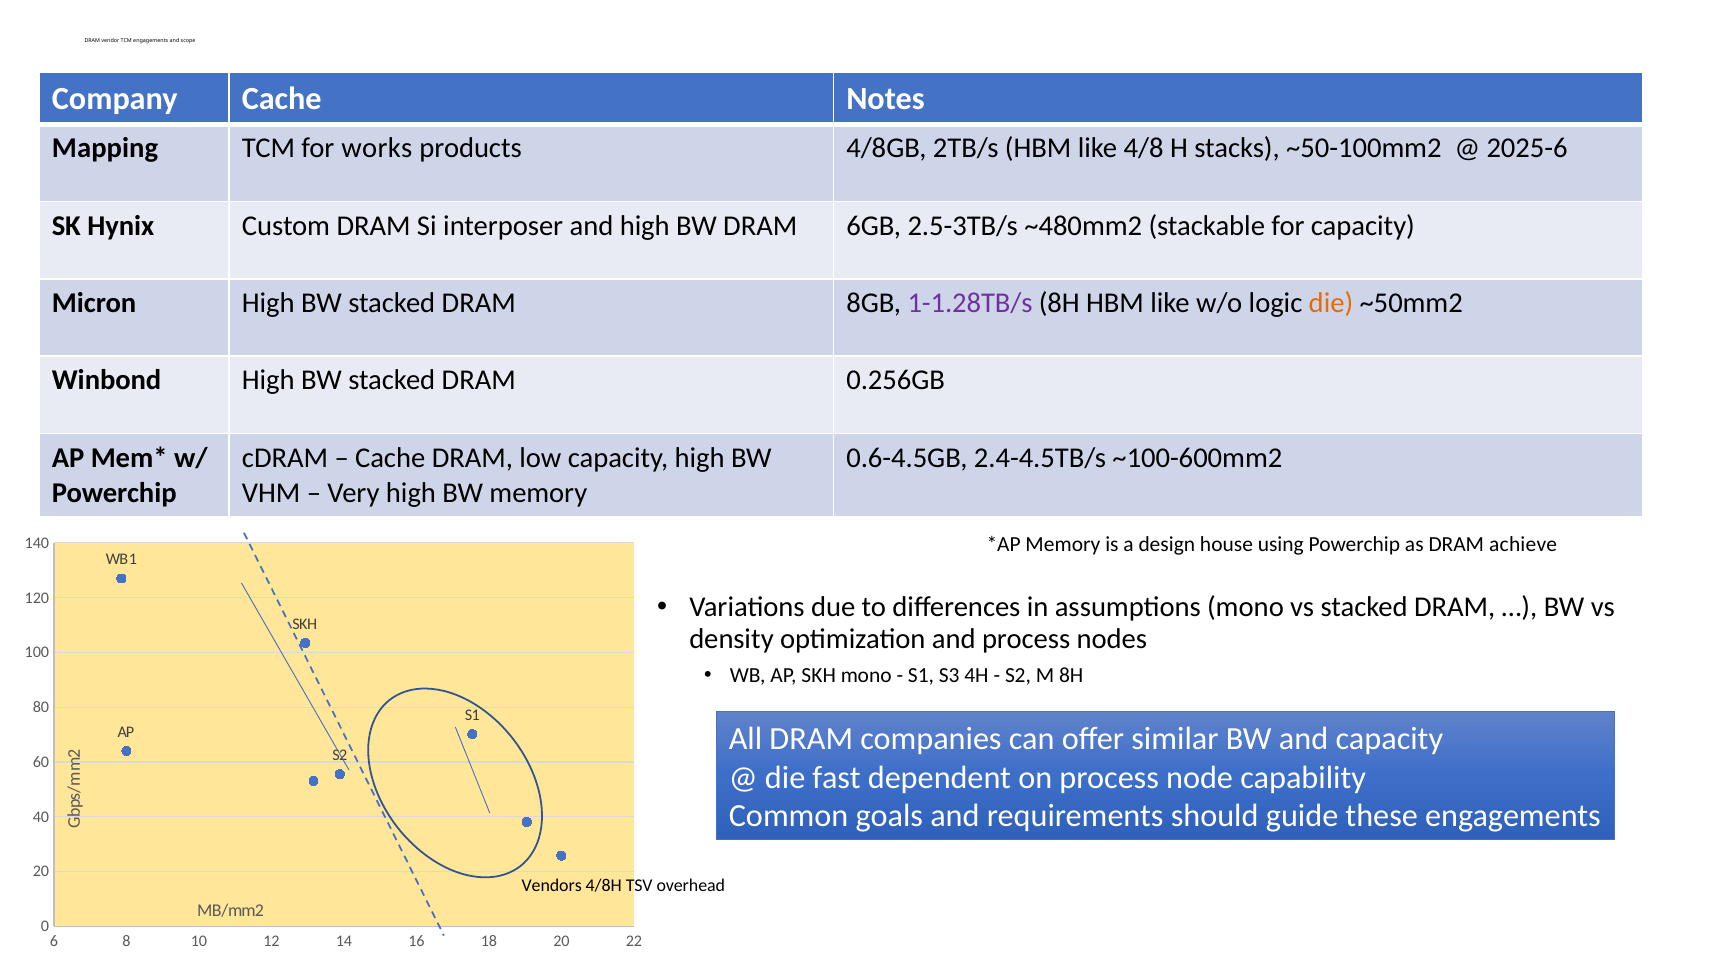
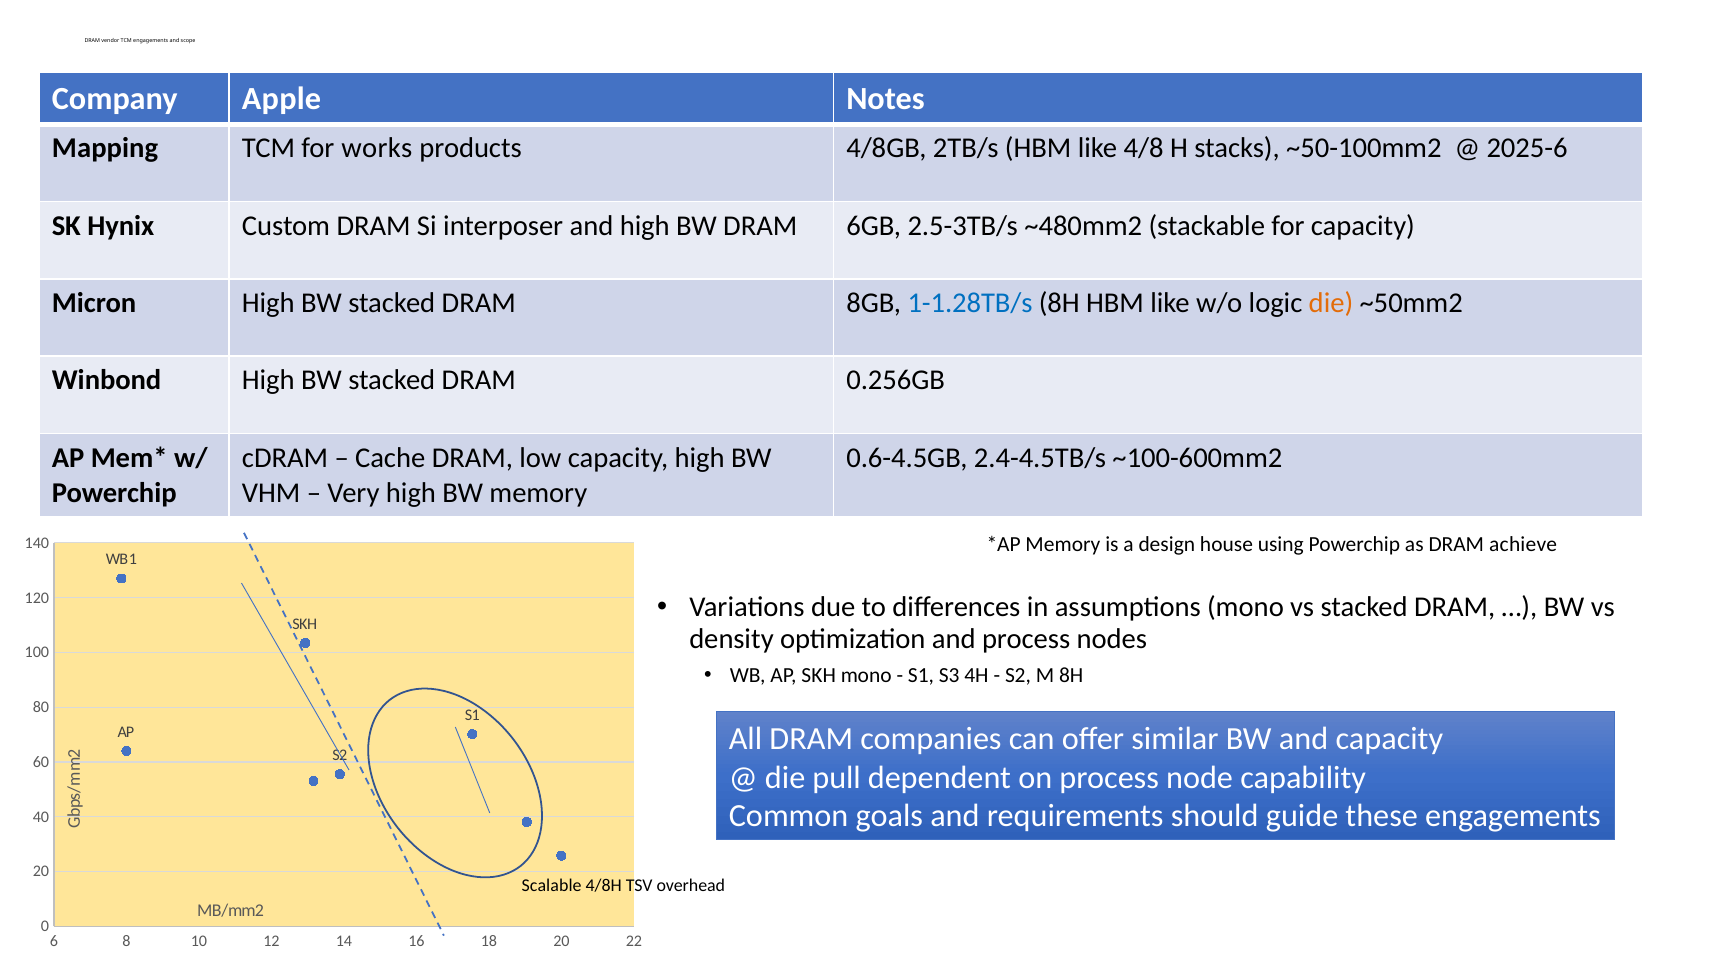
Company Cache: Cache -> Apple (282, 98)
1-1.28TB/s colour: purple -> blue (970, 303)
fast: fast -> pull (837, 778)
Vendors: Vendors -> Scalable (552, 886)
